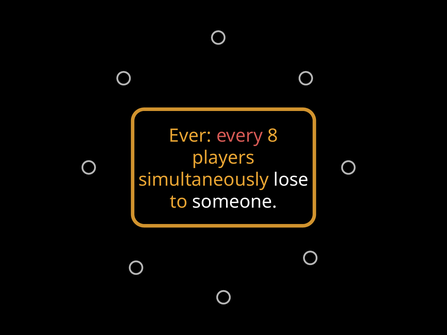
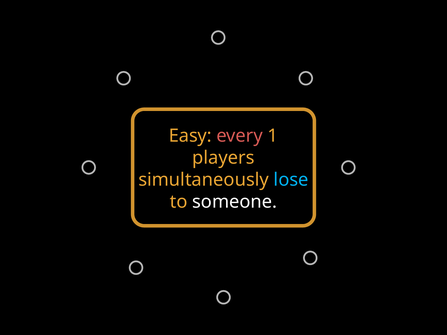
Ever: Ever -> Easy (190, 136)
8: 8 -> 1 (273, 136)
lose colour: white -> light blue (291, 180)
